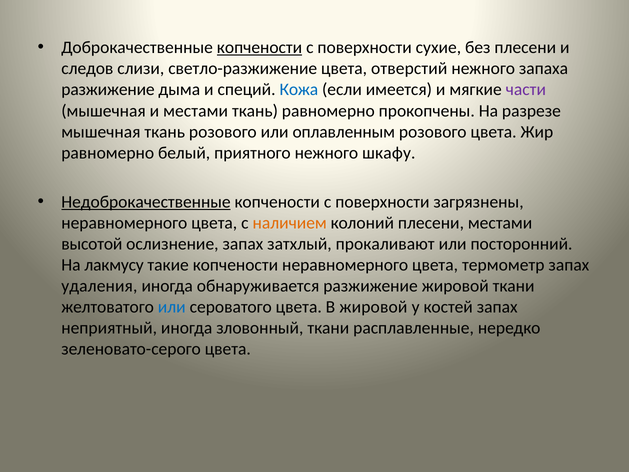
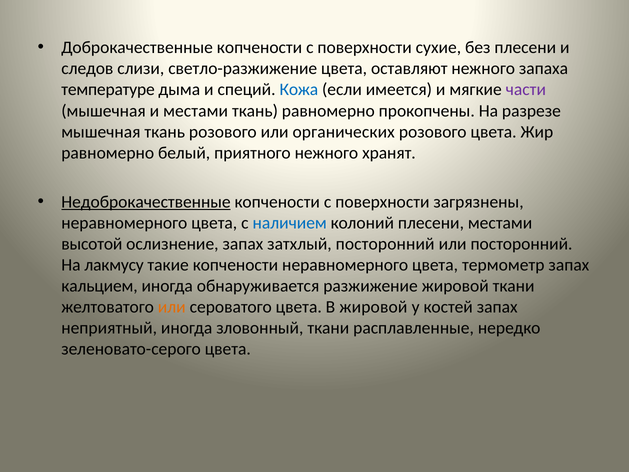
копчености underline: present -> none (260, 48)
отверстий: отверстий -> оставляют (409, 69)
разжижение: разжижение -> температуре (108, 90)
оплавленным: оплавленным -> органических (344, 132)
шкафу: шкафу -> хранят (389, 153)
наличием colour: orange -> blue (290, 223)
затхлый прокаливают: прокаливают -> посторонний (385, 244)
удаления: удаления -> кальцием (99, 286)
или colour: blue -> orange (172, 307)
